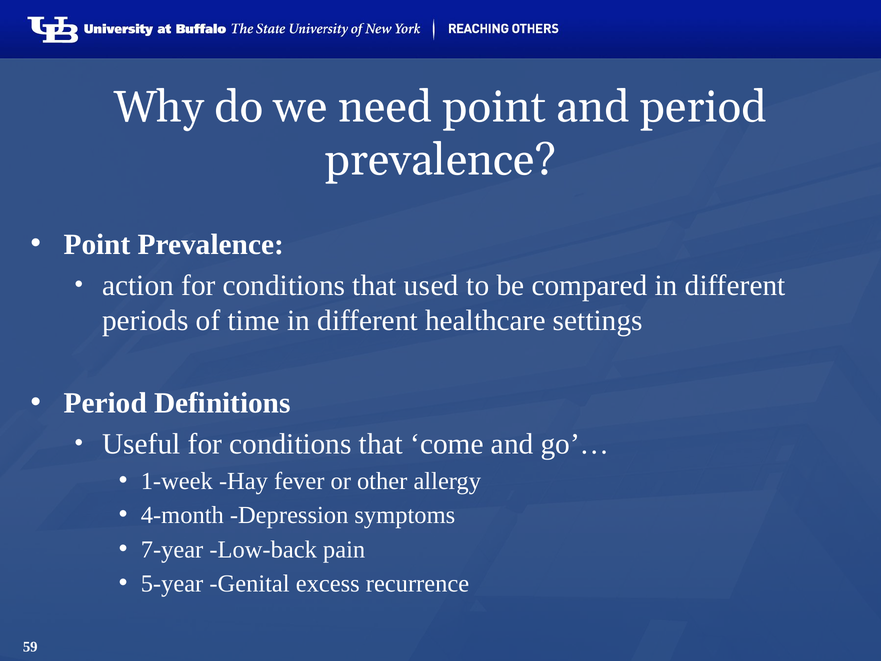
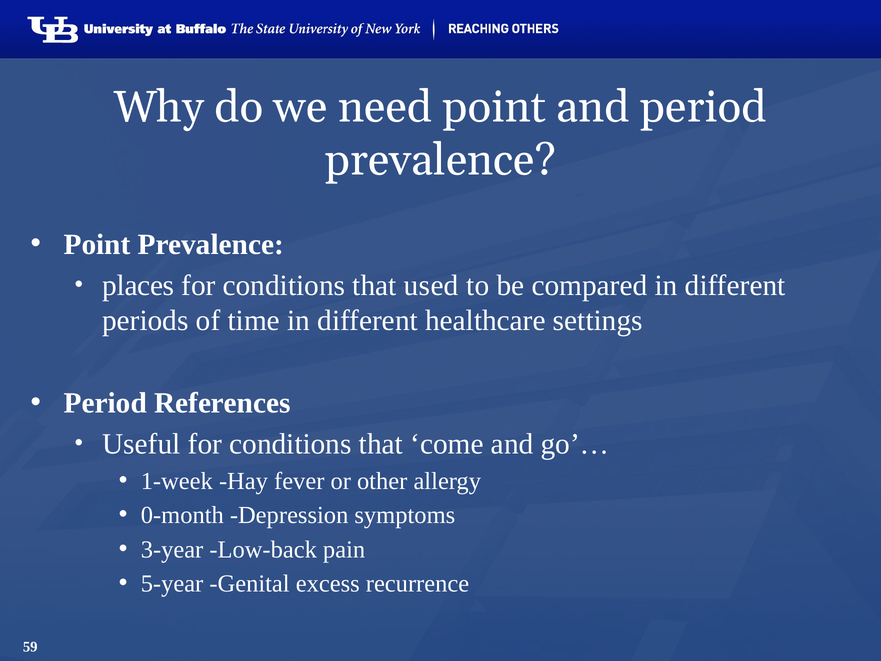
action: action -> places (138, 285)
Definitions: Definitions -> References (222, 403)
4-month: 4-month -> 0-month (182, 515)
7-year: 7-year -> 3-year (172, 549)
